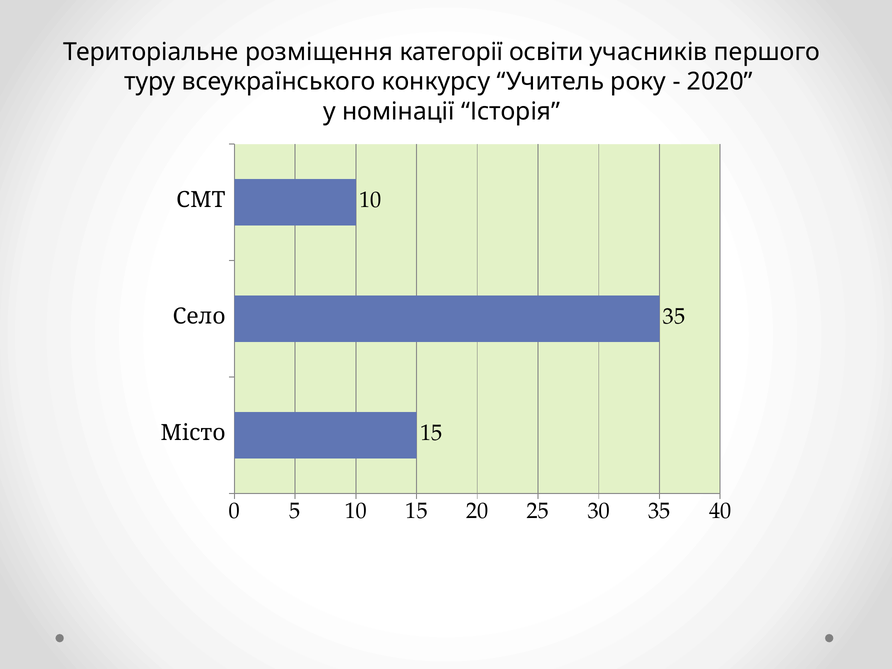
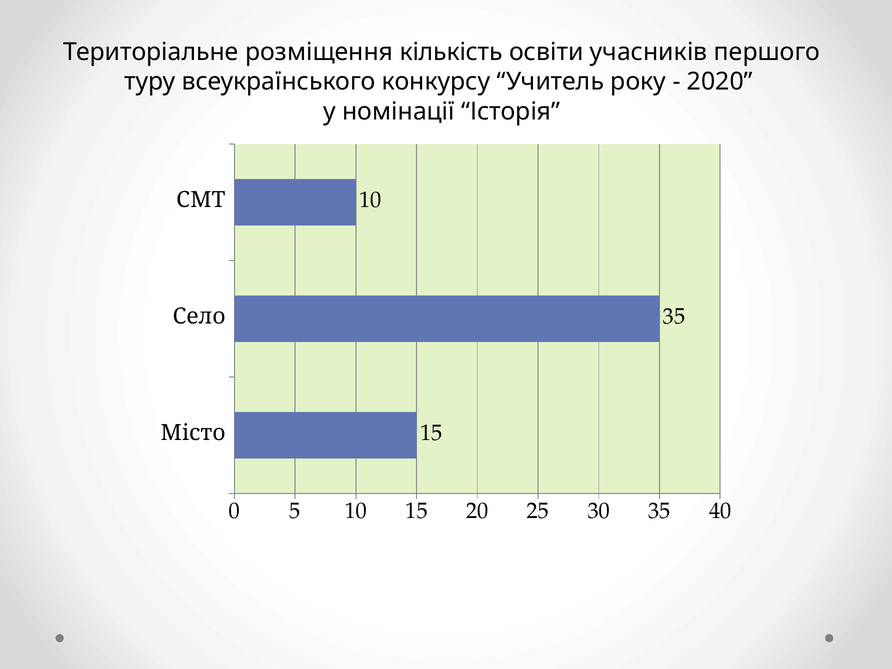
категорії: категорії -> кількість (451, 52)
